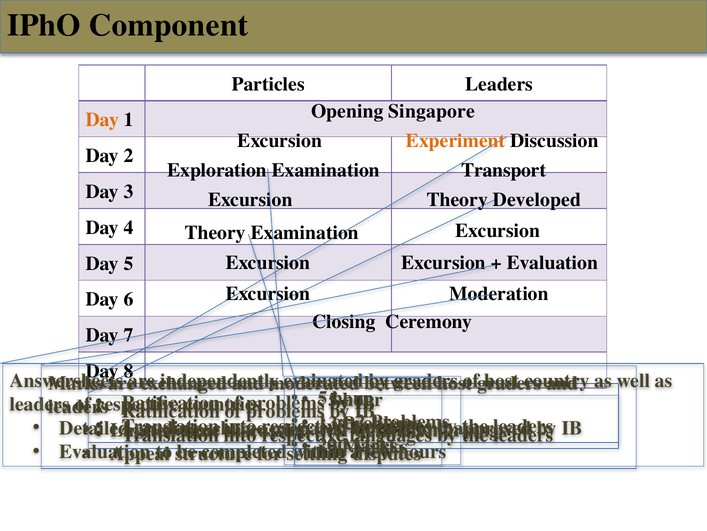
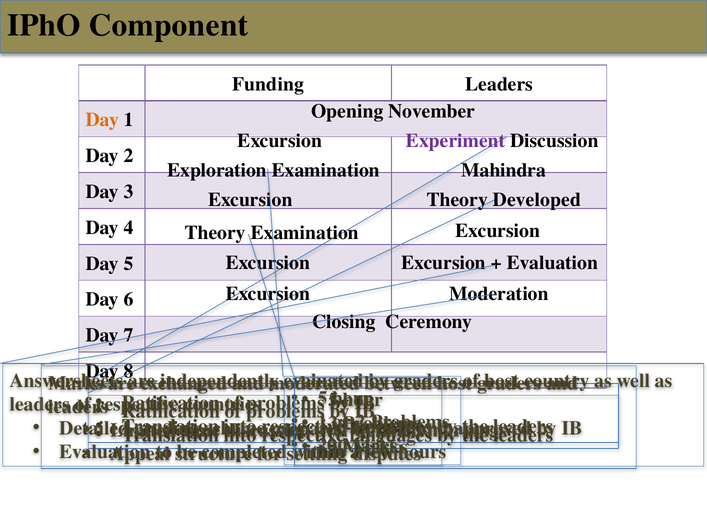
Particles: Particles -> Funding (268, 84)
Singapore: Singapore -> November (432, 111)
Experiment colour: orange -> purple (456, 140)
Transport: Transport -> Mahindra (504, 170)
